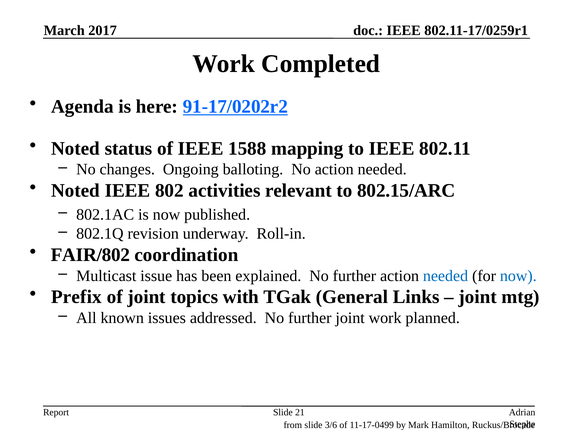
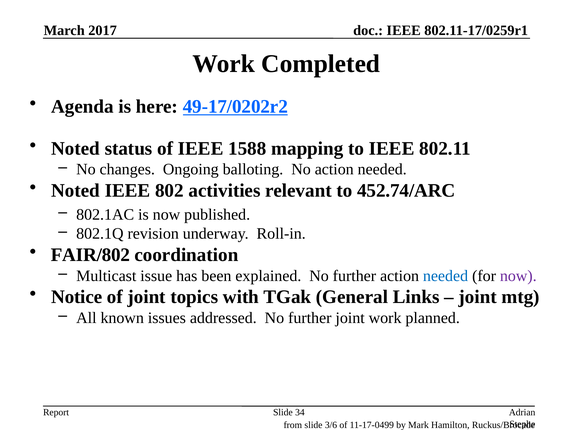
91-17/0202r2: 91-17/0202r2 -> 49-17/0202r2 (235, 106)
802.15/ARC: 802.15/ARC -> 452.74/ARC (406, 190)
now colour: blue -> purple (518, 276)
Prefix: Prefix -> Notice (77, 297)
21: 21 -> 34 (300, 412)
